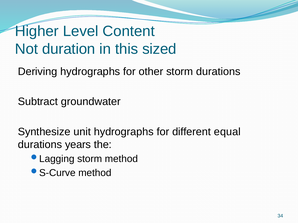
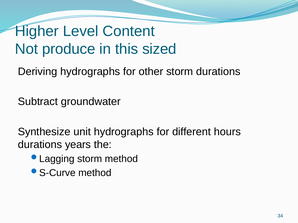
duration: duration -> produce (69, 49)
equal: equal -> hours (227, 132)
